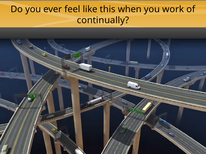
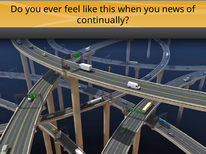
work: work -> news (173, 9)
